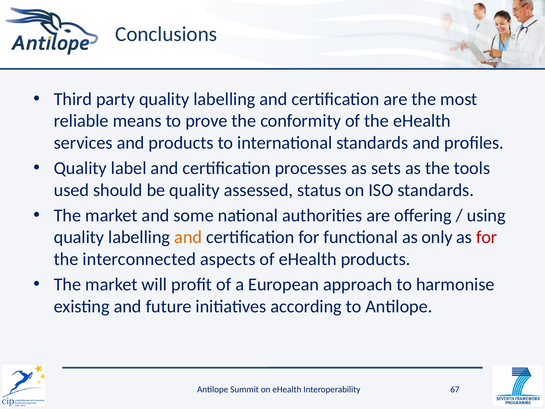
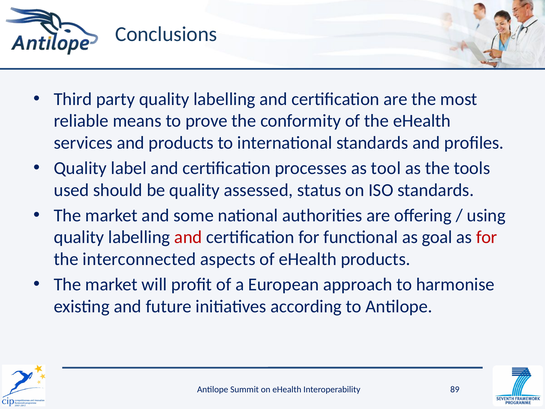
sets: sets -> tool (386, 168)
and colour: orange -> red (188, 237)
only: only -> goal (437, 237)
67: 67 -> 89 (455, 389)
